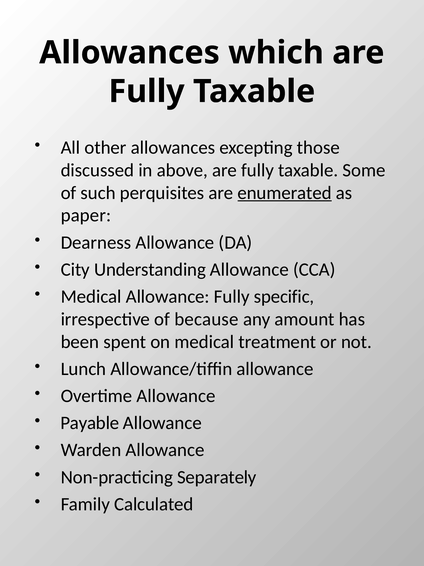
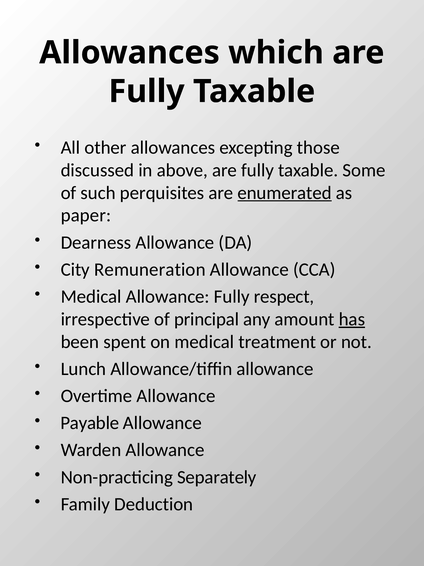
Understanding: Understanding -> Remuneration (150, 269)
specific: specific -> respect (284, 296)
because: because -> principal (207, 319)
has underline: none -> present (352, 319)
Calculated: Calculated -> Deduction (154, 504)
